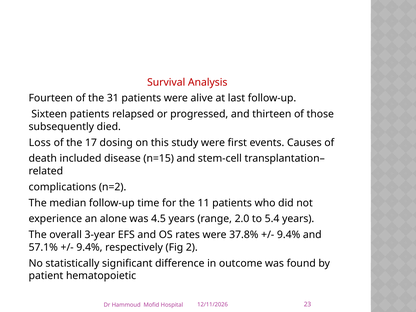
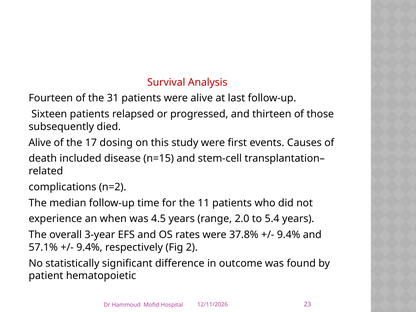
Loss: Loss -> Alive (40, 143)
alone: alone -> when (113, 219)
